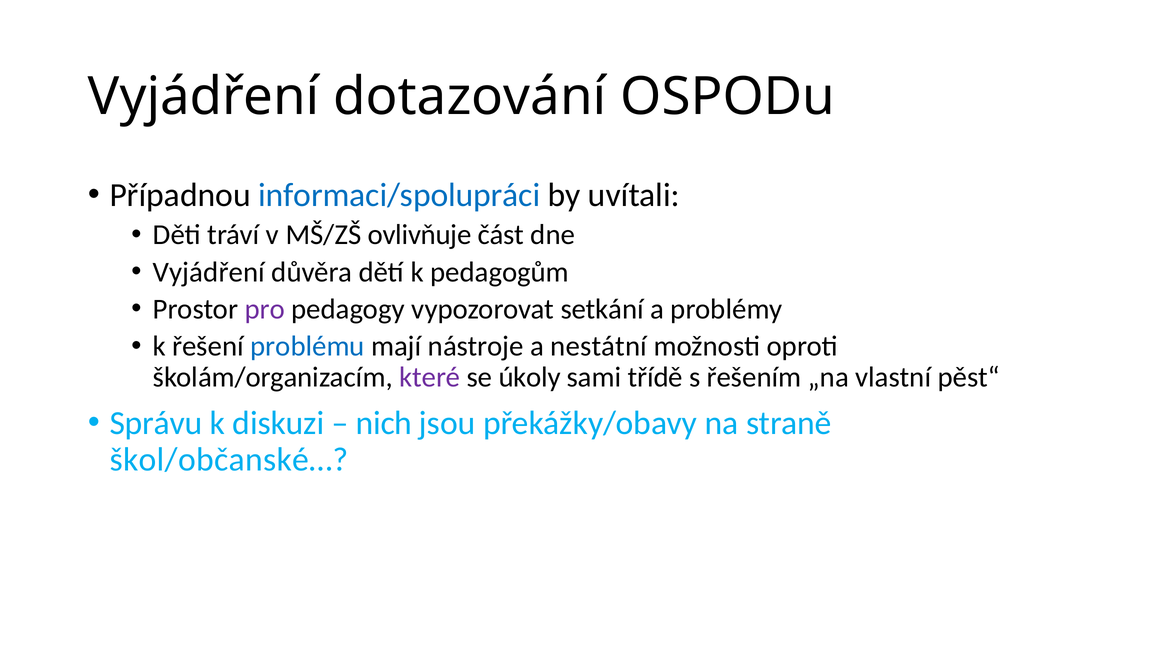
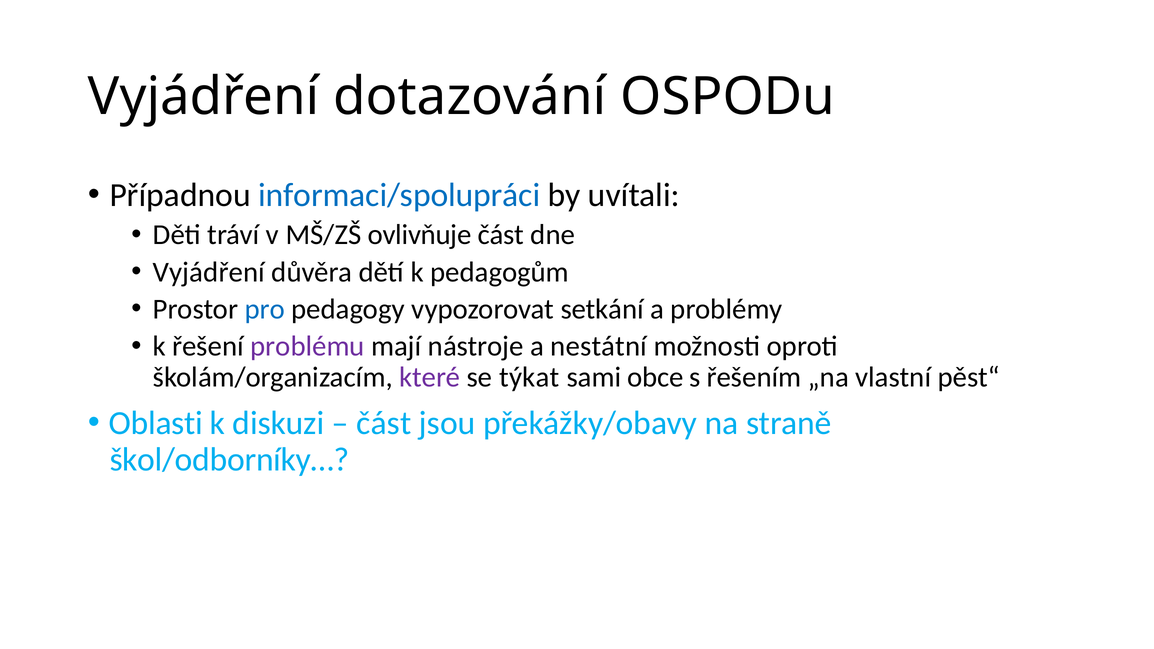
pro colour: purple -> blue (265, 309)
problému colour: blue -> purple (308, 346)
úkoly: úkoly -> týkat (529, 377)
třídě: třídě -> obce (655, 377)
Správu: Správu -> Oblasti (156, 423)
nich: nich -> část (384, 423)
škol/občanské…: škol/občanské… -> škol/odborníky… (229, 460)
